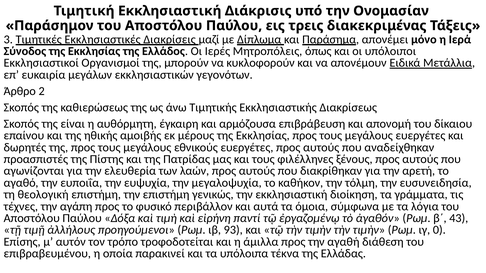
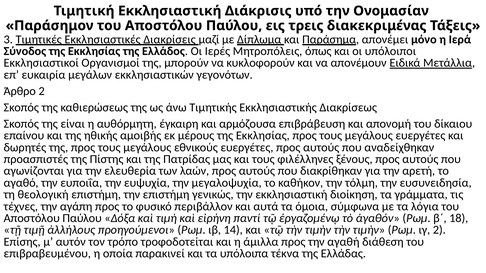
43: 43 -> 18 (459, 218)
93: 93 -> 14 (233, 230)
ιγ 0: 0 -> 2 (439, 230)
